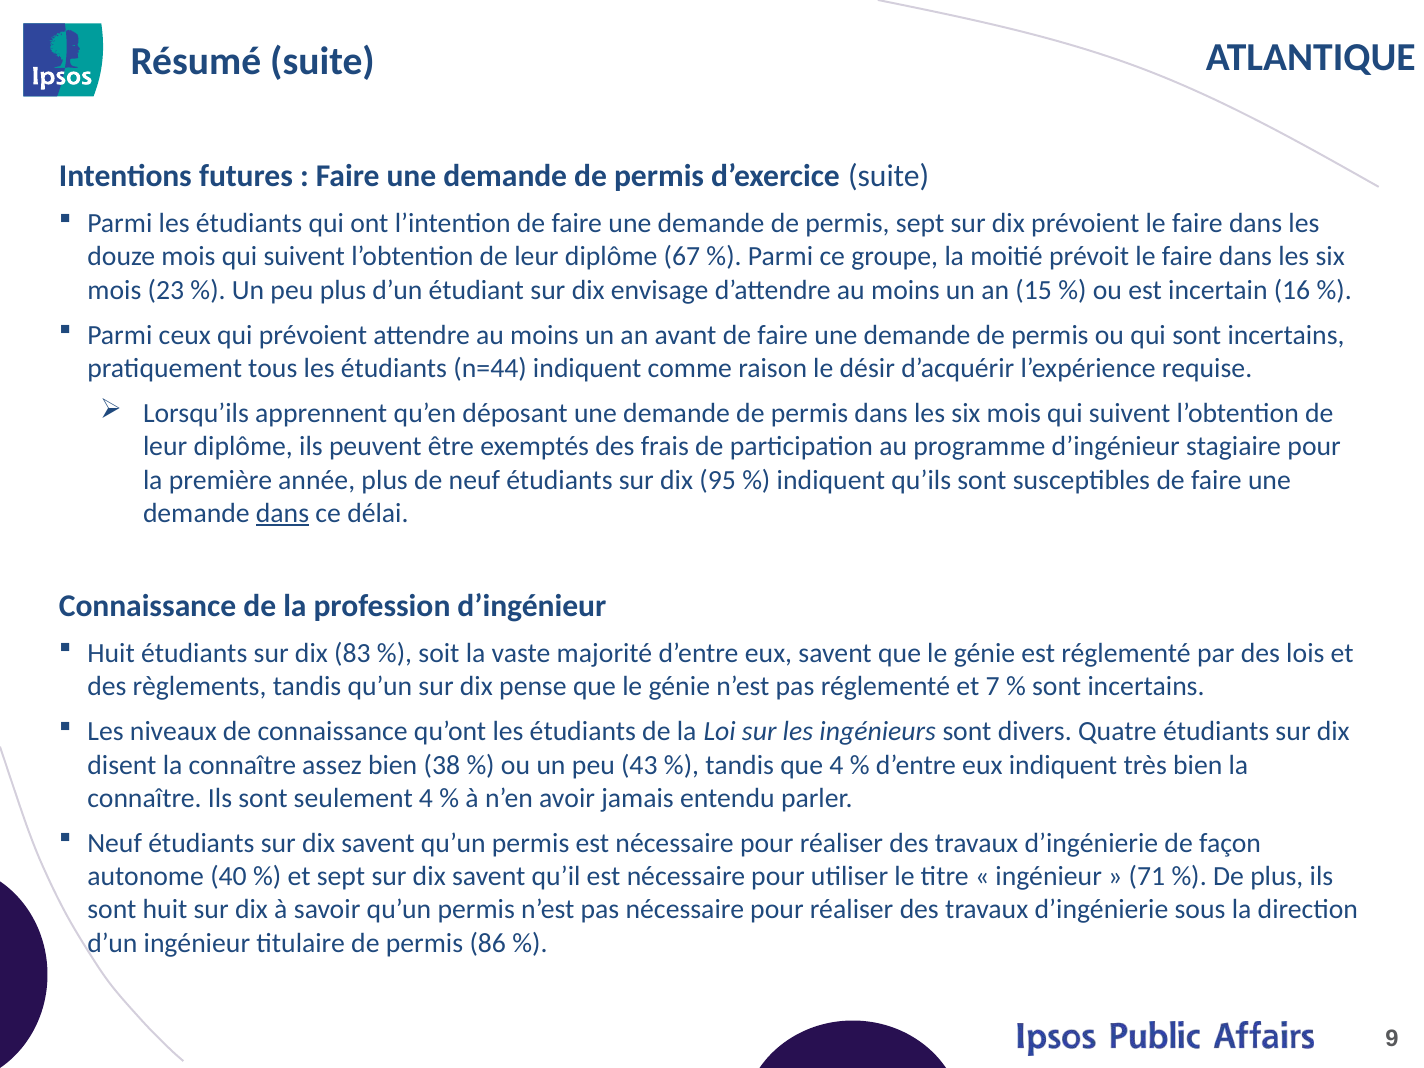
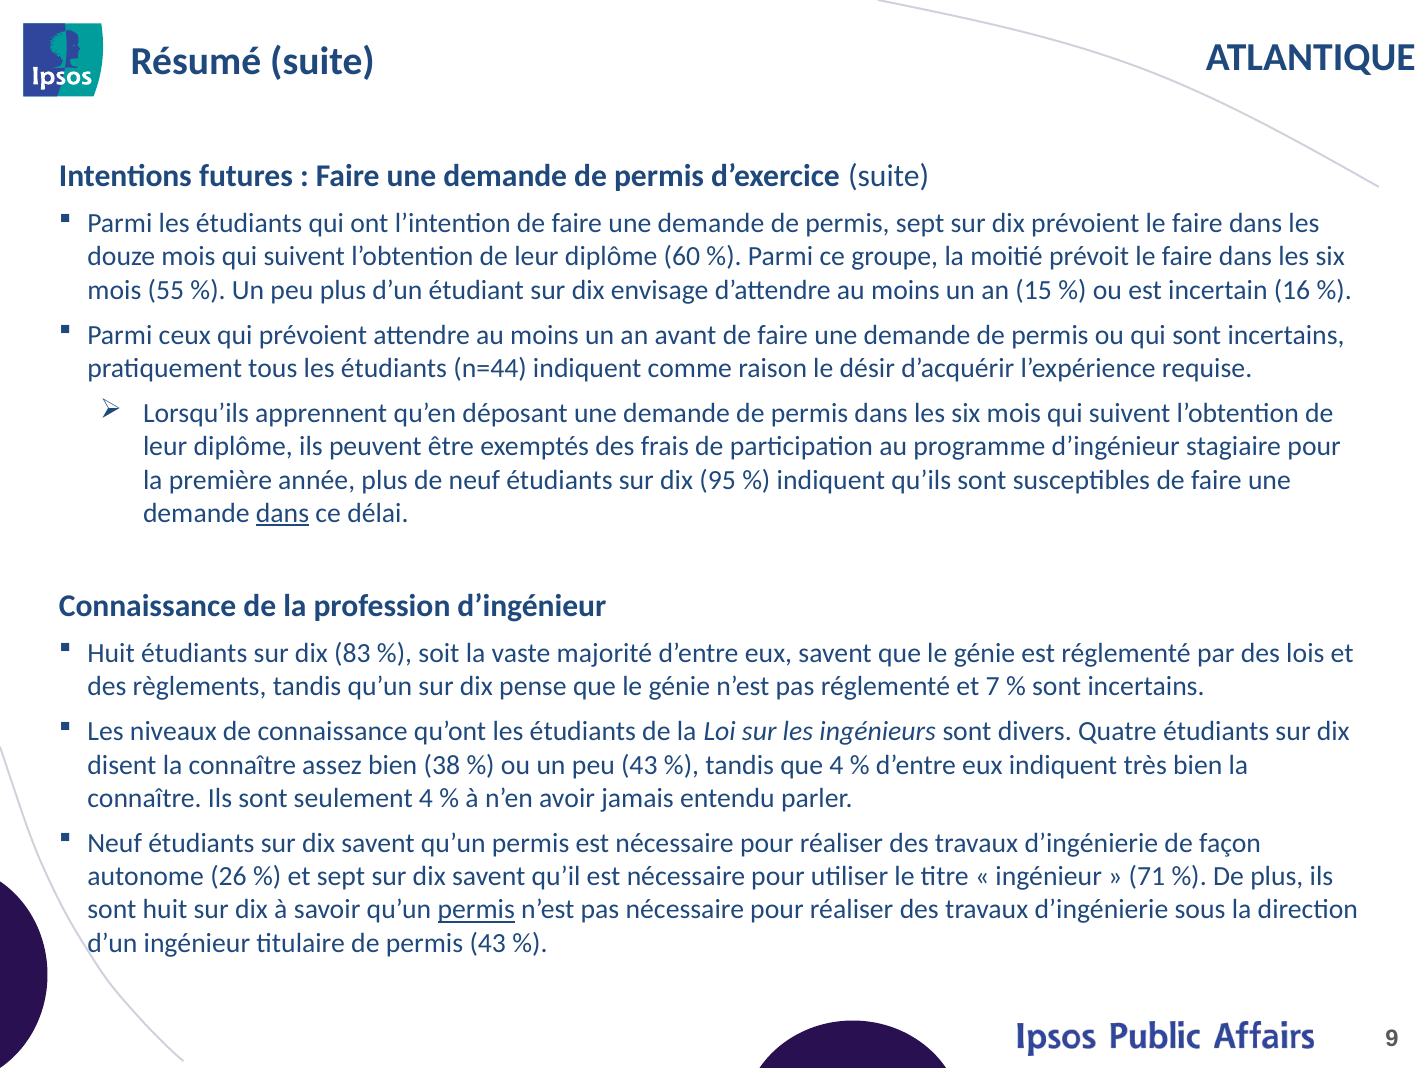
67: 67 -> 60 (682, 257)
23: 23 -> 55 (166, 290)
40: 40 -> 26 (229, 877)
permis underline: none -> present (476, 910)
permis 86: 86 -> 43 (488, 943)
